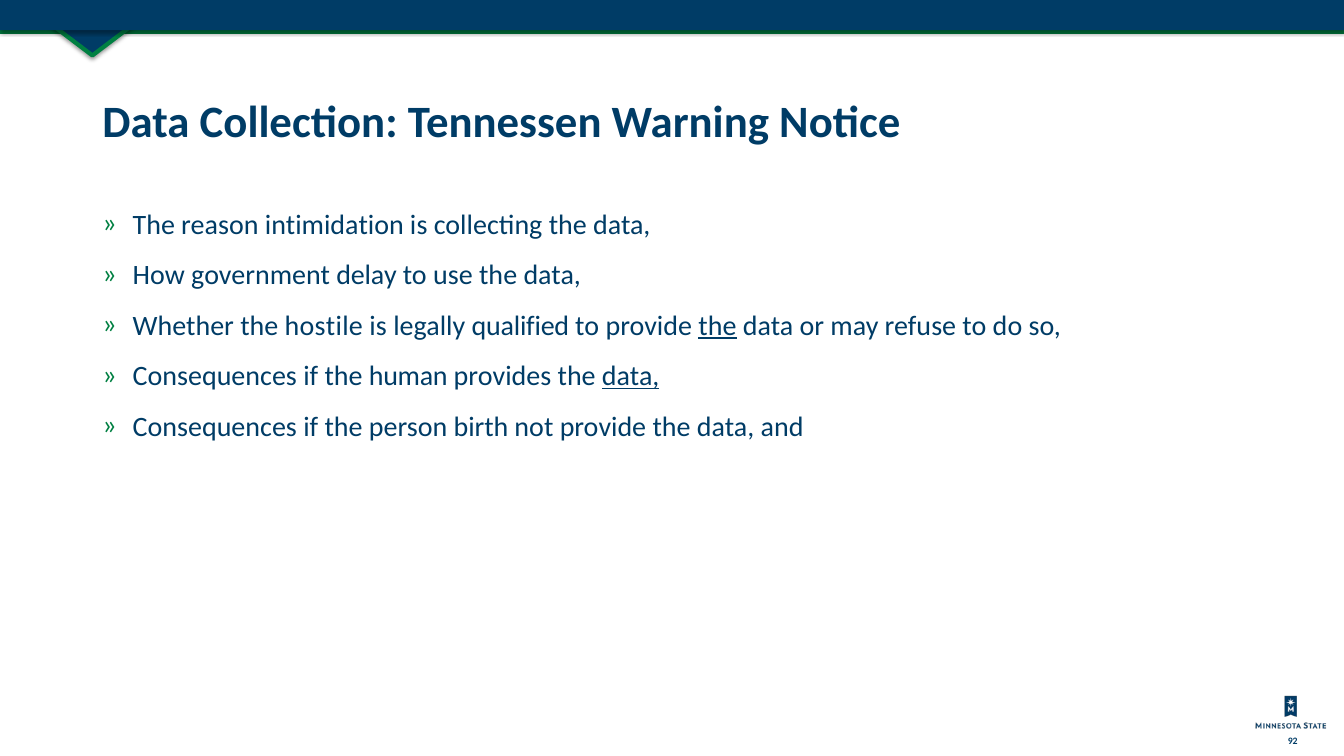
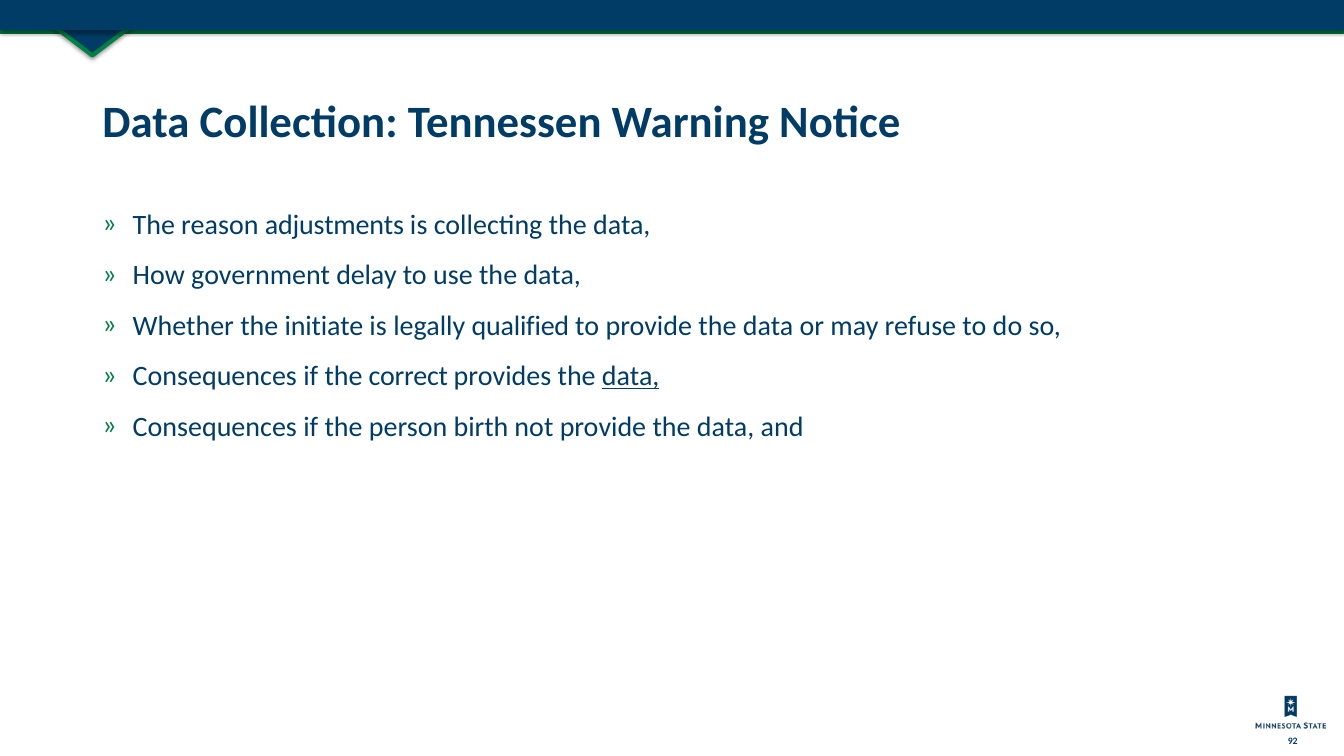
intimidation: intimidation -> adjustments (334, 225)
hostile: hostile -> initiate (324, 326)
the underline: present -> none (717, 326)
human: human -> correct (408, 377)
